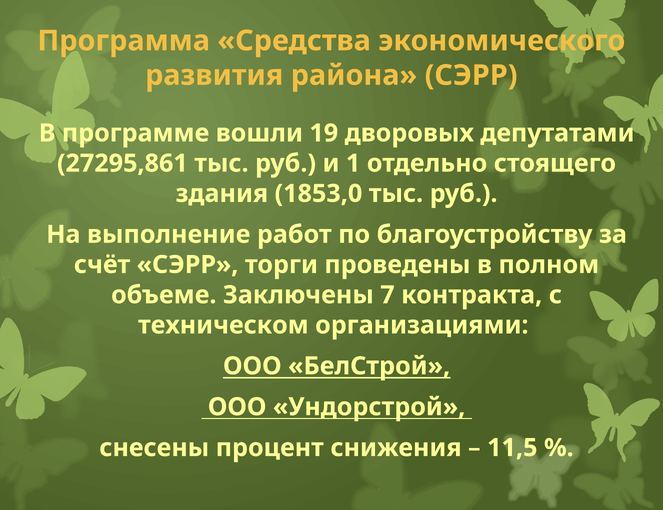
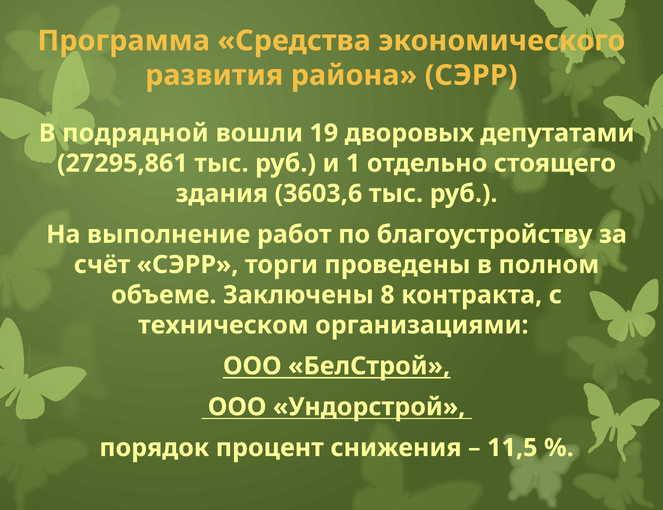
программе: программе -> подрядной (135, 133)
1853,0: 1853,0 -> 3603,6 (318, 194)
7: 7 -> 8 (387, 295)
снесены: снесены -> порядок (154, 448)
